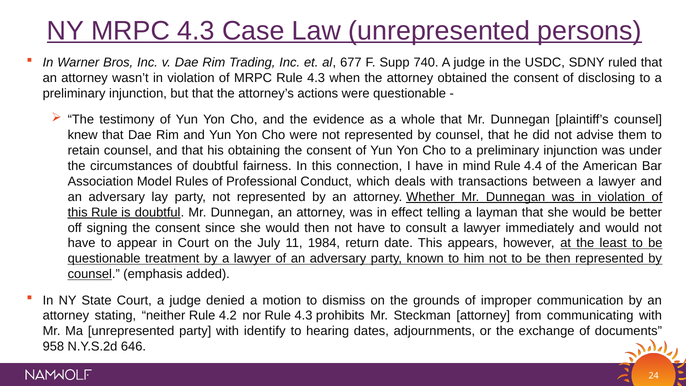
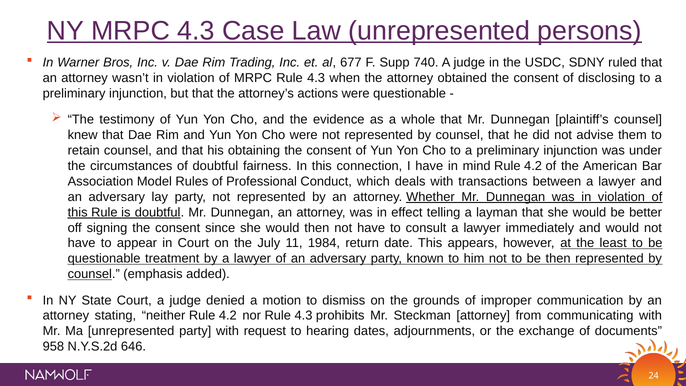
mind Rule 4.4: 4.4 -> 4.2 (533, 166)
identify: identify -> request (265, 331)
